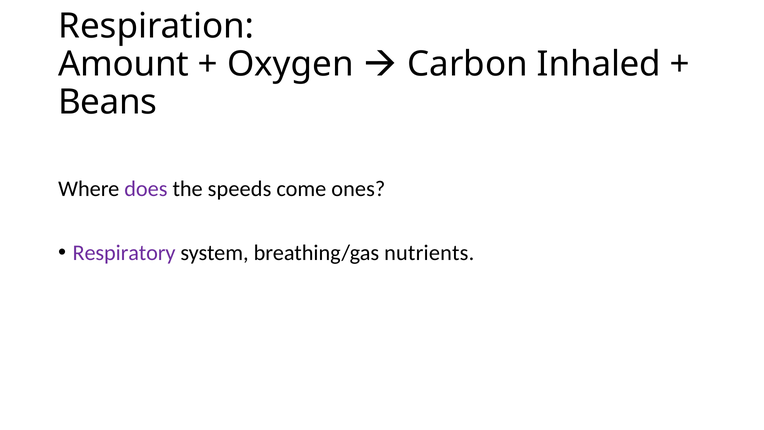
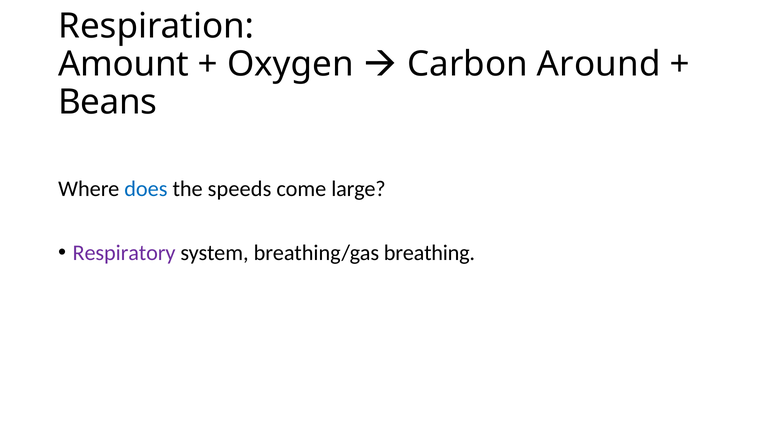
Inhaled: Inhaled -> Around (599, 64)
does colour: purple -> blue (146, 189)
ones: ones -> large (358, 189)
nutrients: nutrients -> breathing (429, 253)
